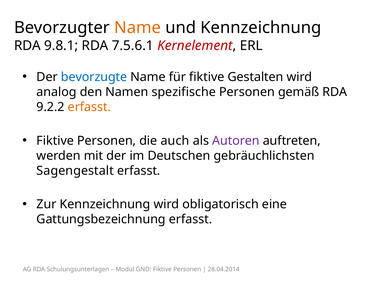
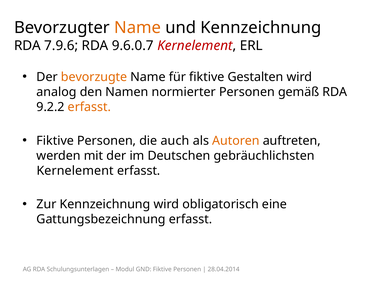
9.8.1: 9.8.1 -> 7.9.6 (61, 46)
7.5.6.1: 7.5.6.1 -> 9.6.0.7 (133, 46)
bevorzugte colour: blue -> orange (94, 77)
spezifische: spezifische -> normierter (184, 92)
Autoren colour: purple -> orange (236, 140)
Sagengestalt: Sagengestalt -> Kernelement (75, 170)
